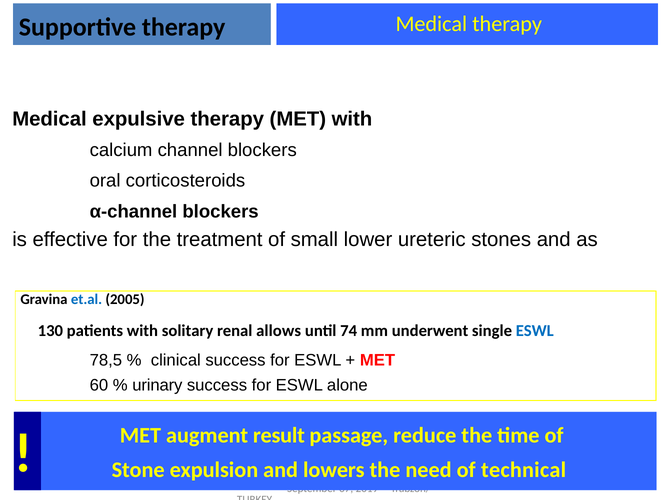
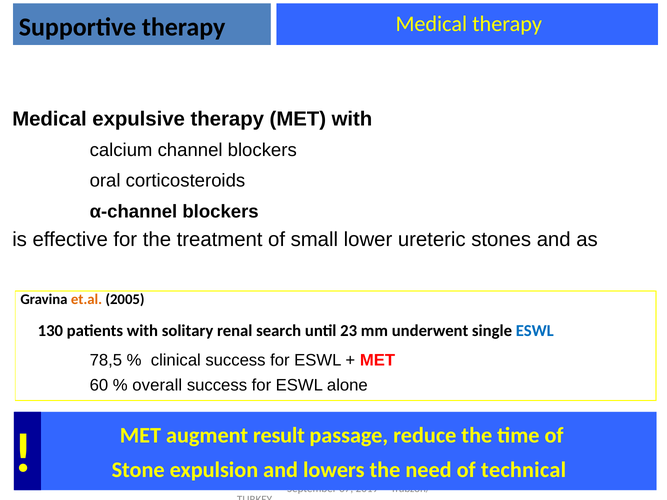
et.al colour: blue -> orange (87, 299)
allows: allows -> search (279, 331)
74: 74 -> 23 (349, 331)
urinary: urinary -> overall (157, 385)
